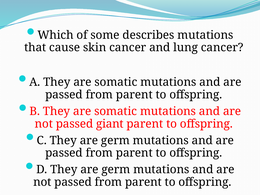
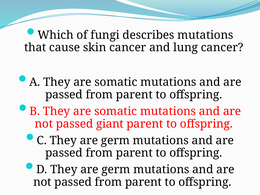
some: some -> fungi (105, 35)
